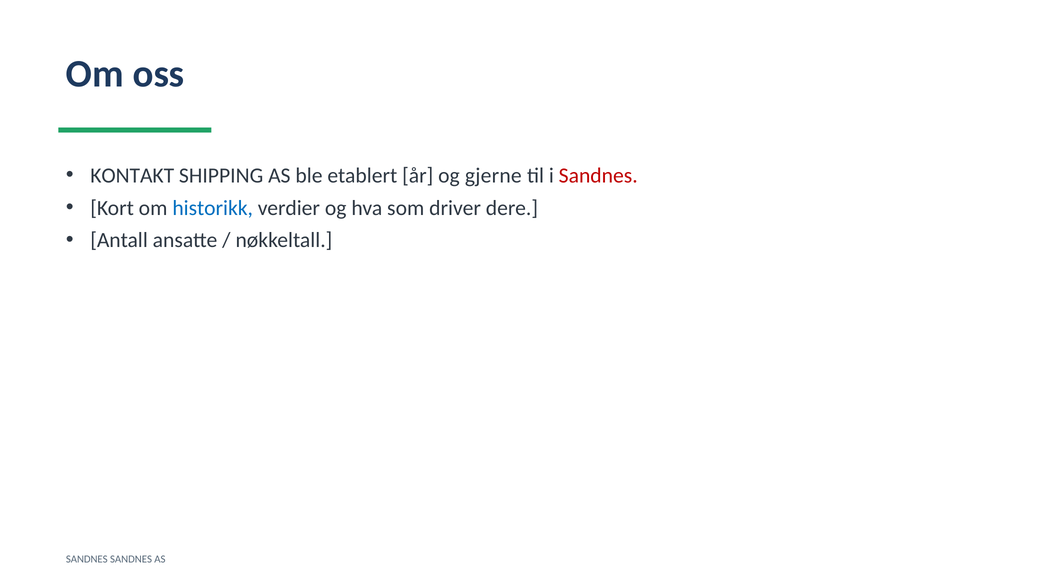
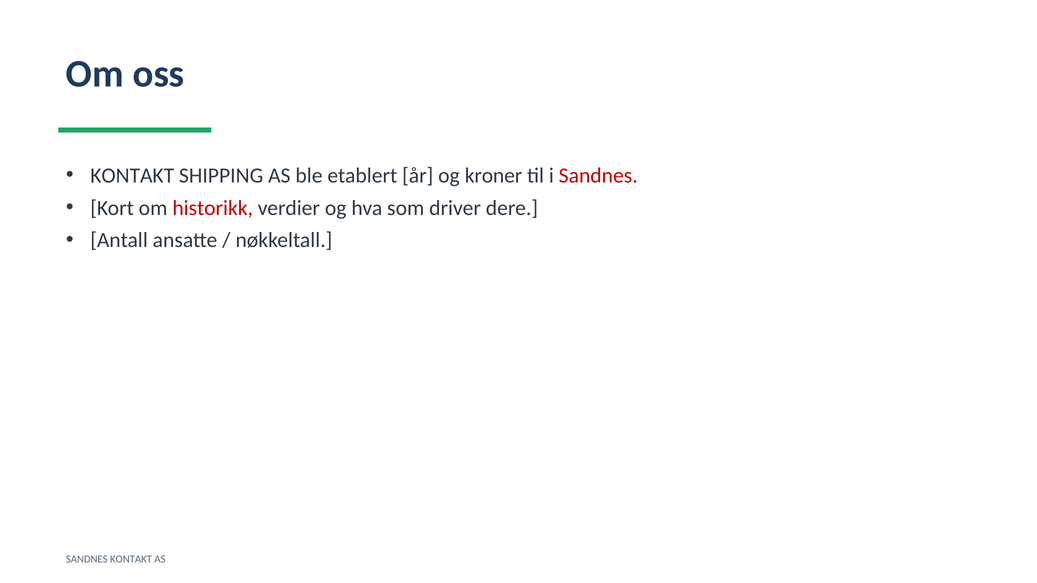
gjerne: gjerne -> kroner (494, 176)
historikk colour: blue -> red (213, 208)
SANDNES SANDNES: SANDNES -> KONTAKT (131, 560)
